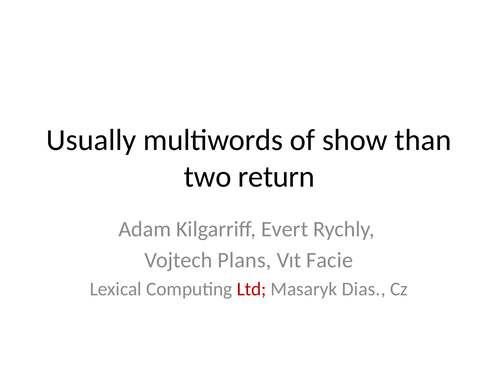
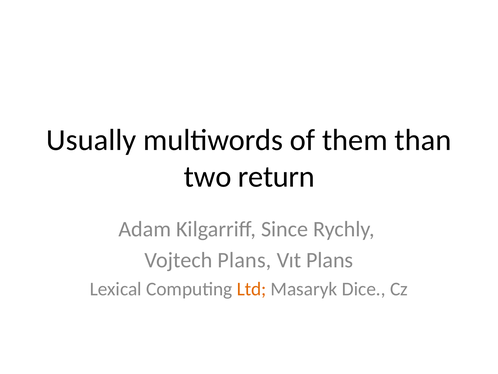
show: show -> them (355, 140)
Evert: Evert -> Since (285, 229)
Vıt Facie: Facie -> Plans (330, 260)
Ltd colour: red -> orange (252, 289)
Dias: Dias -> Dice (364, 289)
